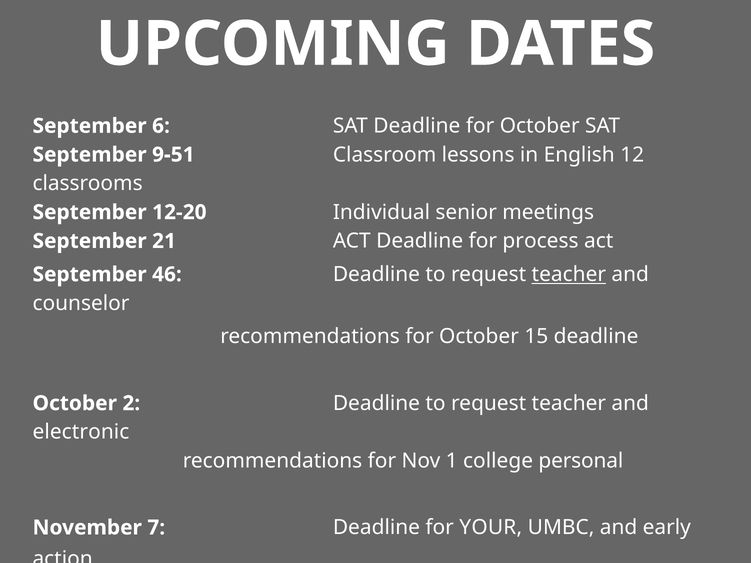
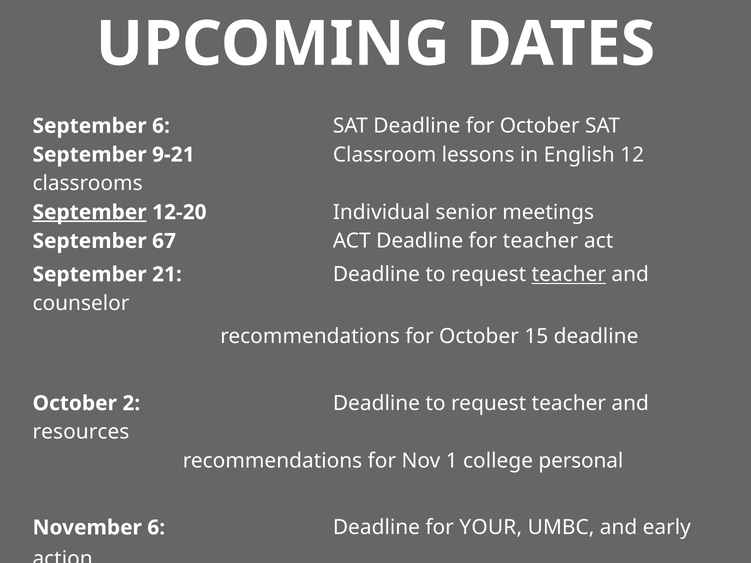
9-51: 9-51 -> 9-21 (173, 155)
September underline: none -> present (90, 212)
21: 21 -> 67 (164, 241)
for process: process -> teacher (540, 241)
46: 46 -> 21 (167, 275)
electronic: electronic -> resources (81, 432)
November 7: 7 -> 6 (156, 528)
